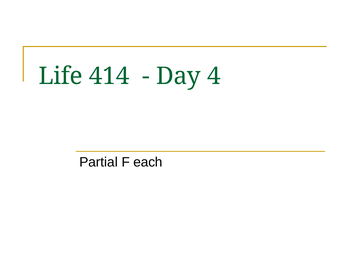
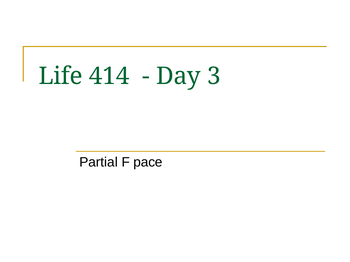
4: 4 -> 3 (214, 76)
each: each -> pace (148, 163)
